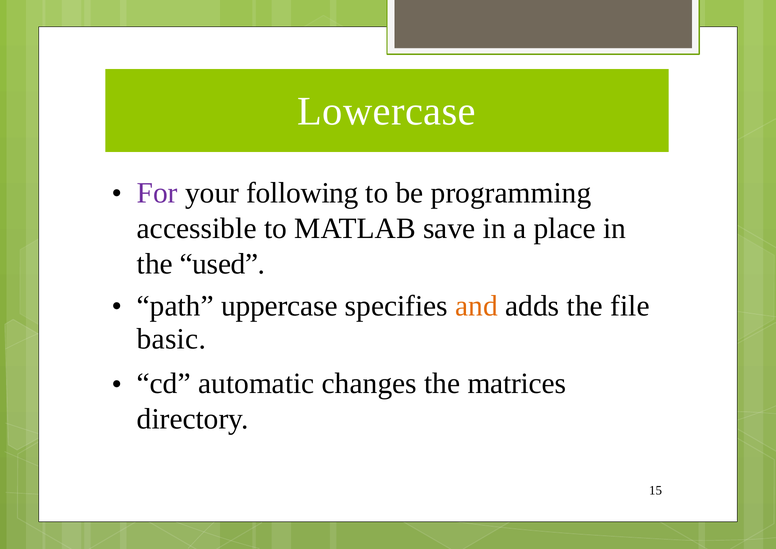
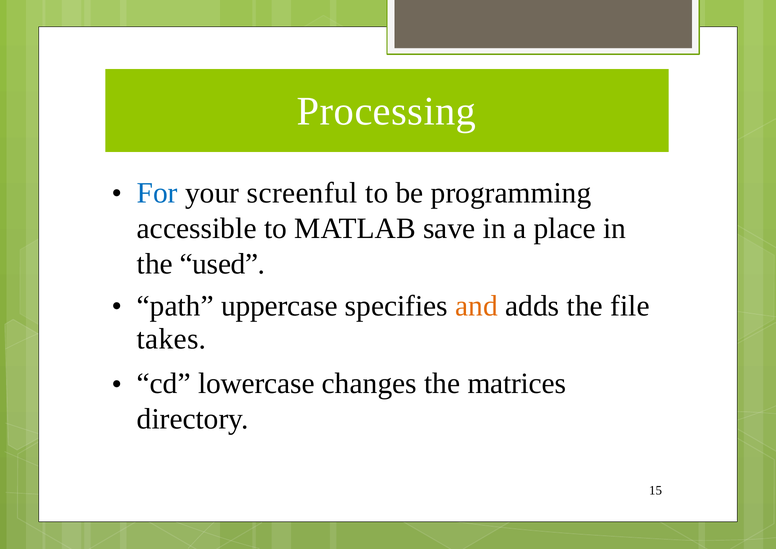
Lowercase: Lowercase -> Processing (387, 111)
For colour: purple -> blue (157, 193)
following: following -> screenful (302, 193)
basic: basic -> takes (172, 339)
automatic: automatic -> lowercase (256, 383)
